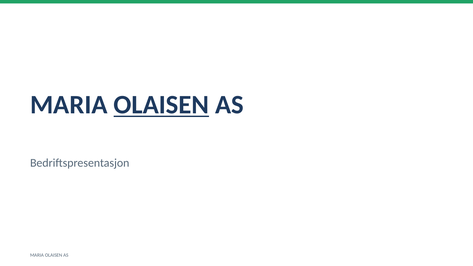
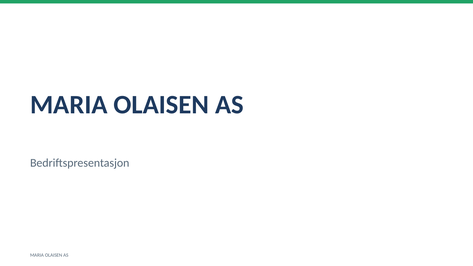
OLAISEN underline: present -> none (161, 105)
